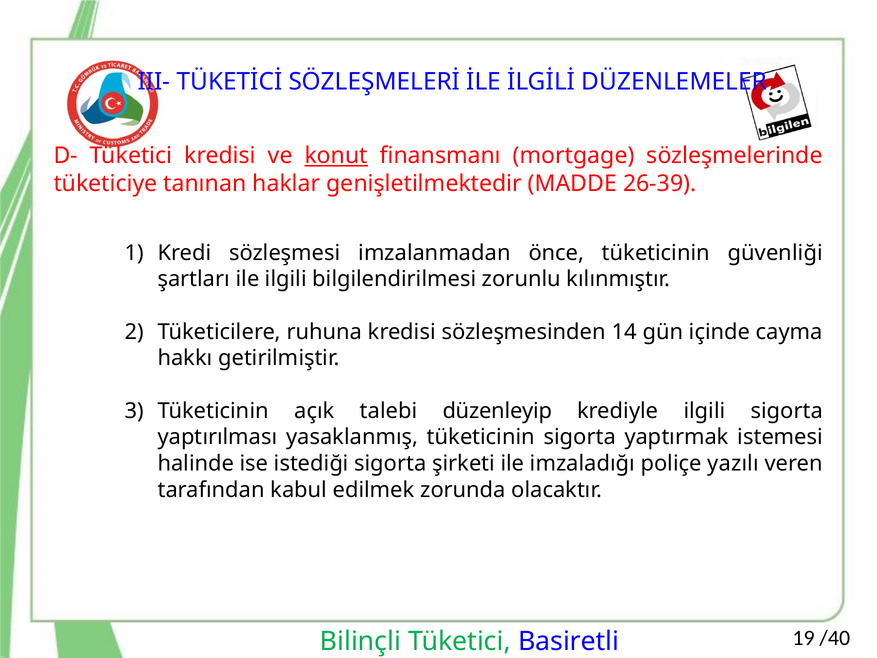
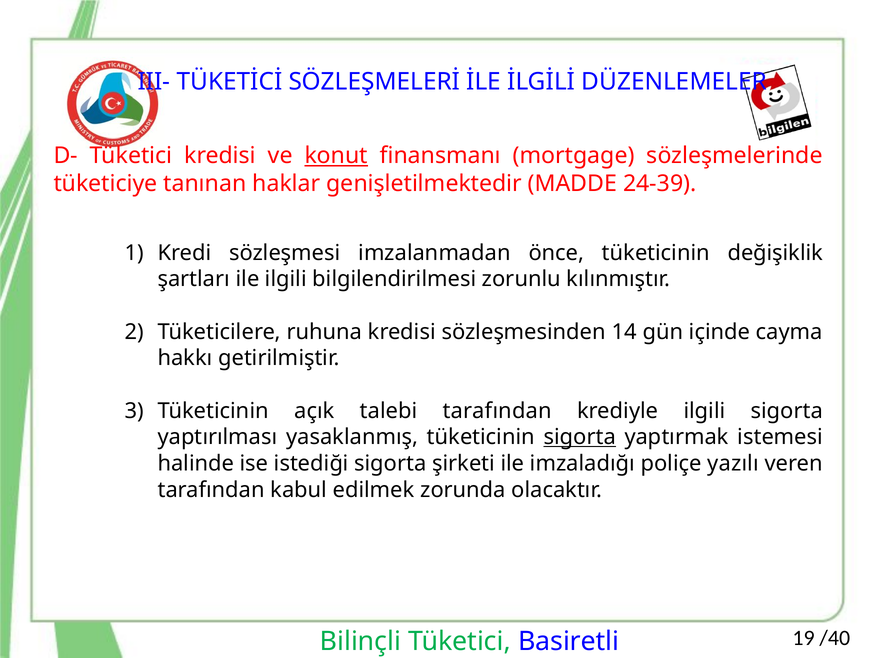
26-39: 26-39 -> 24-39 (660, 183)
güvenliği: güvenliği -> değişiklik (775, 253)
talebi düzenleyip: düzenleyip -> tarafından (497, 411)
sigorta underline: none -> present (580, 437)
